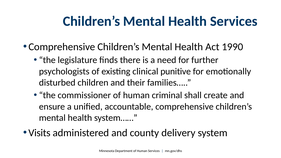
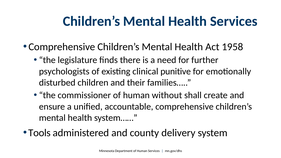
1990: 1990 -> 1958 (232, 47)
criminal: criminal -> without (167, 95)
Visits: Visits -> Tools (39, 133)
